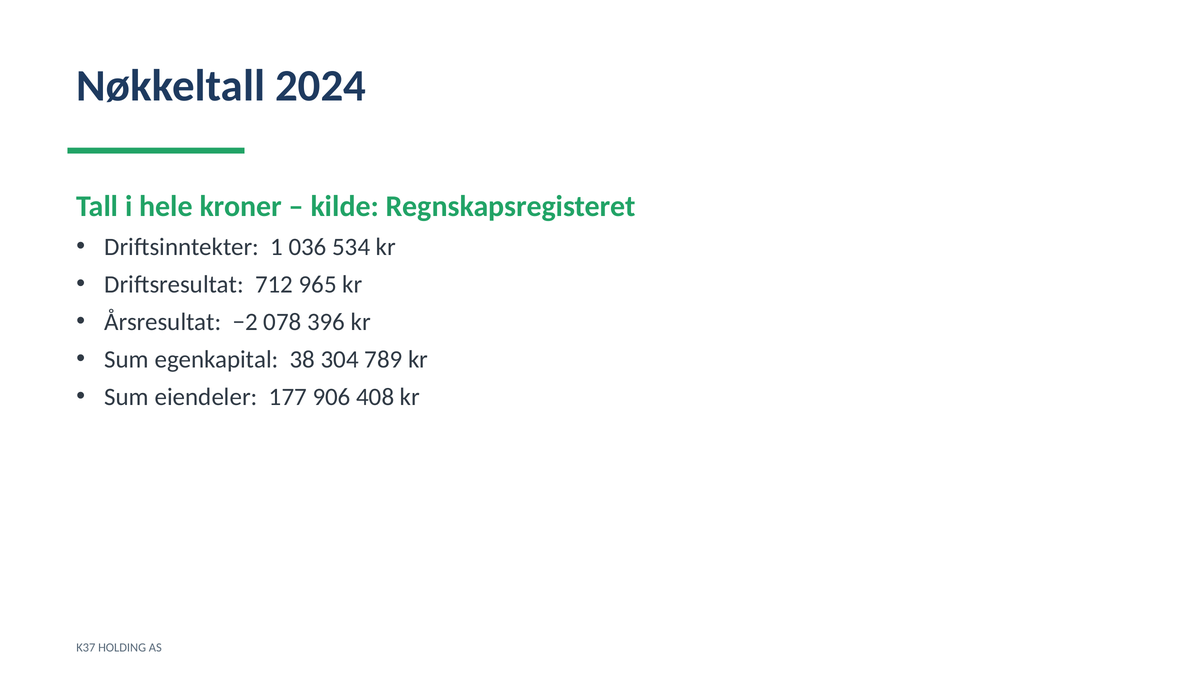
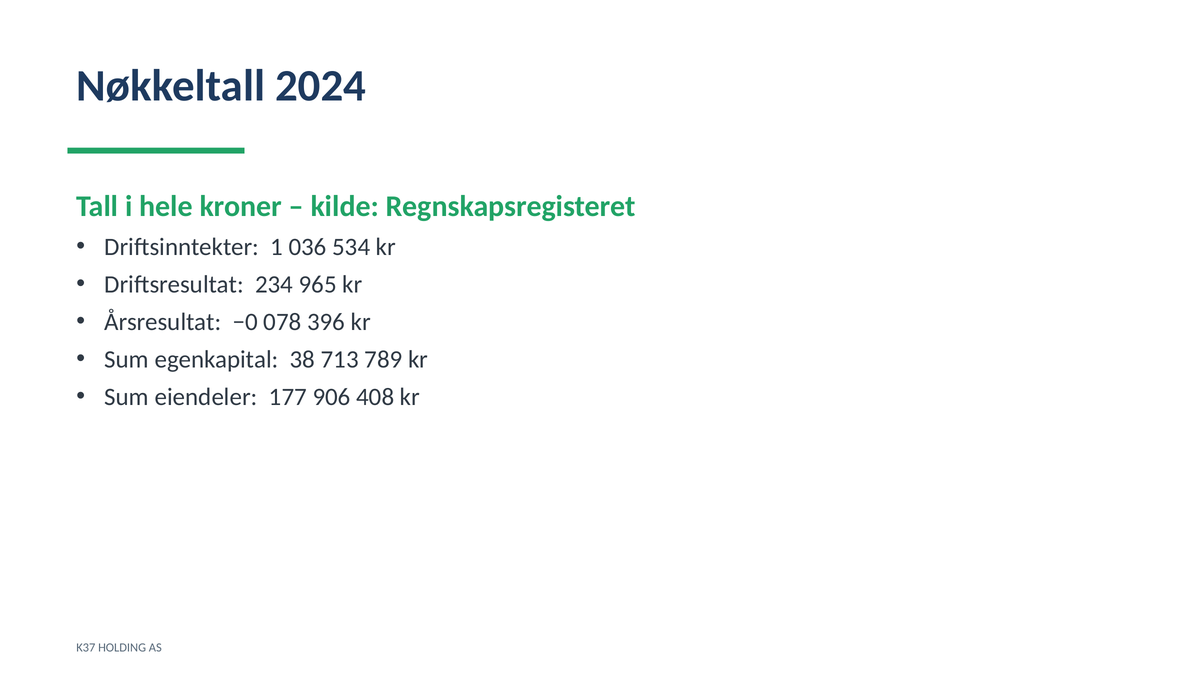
712: 712 -> 234 (274, 284)
−2: −2 -> −0 (245, 322)
304: 304 -> 713 (340, 359)
